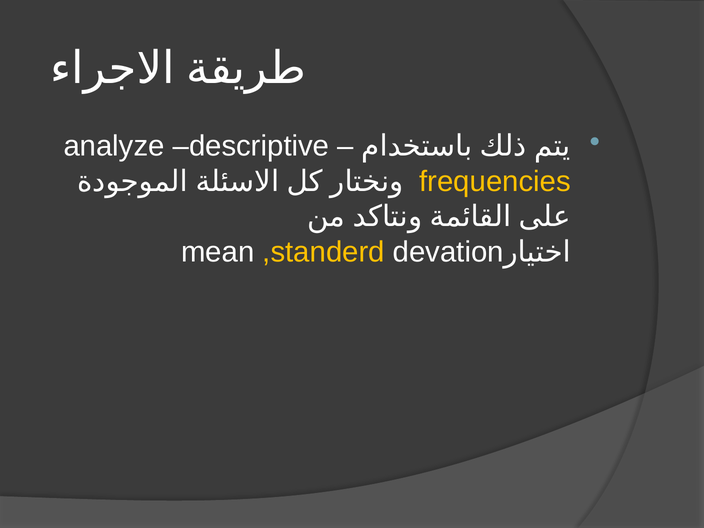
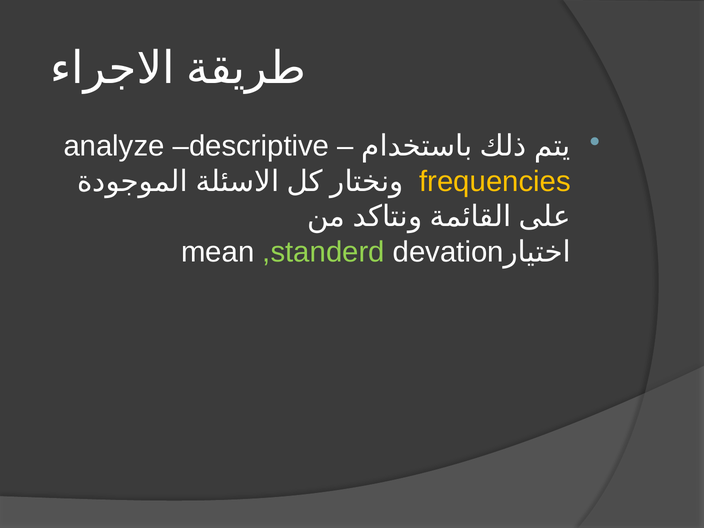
,standerd colour: yellow -> light green (324, 252)
